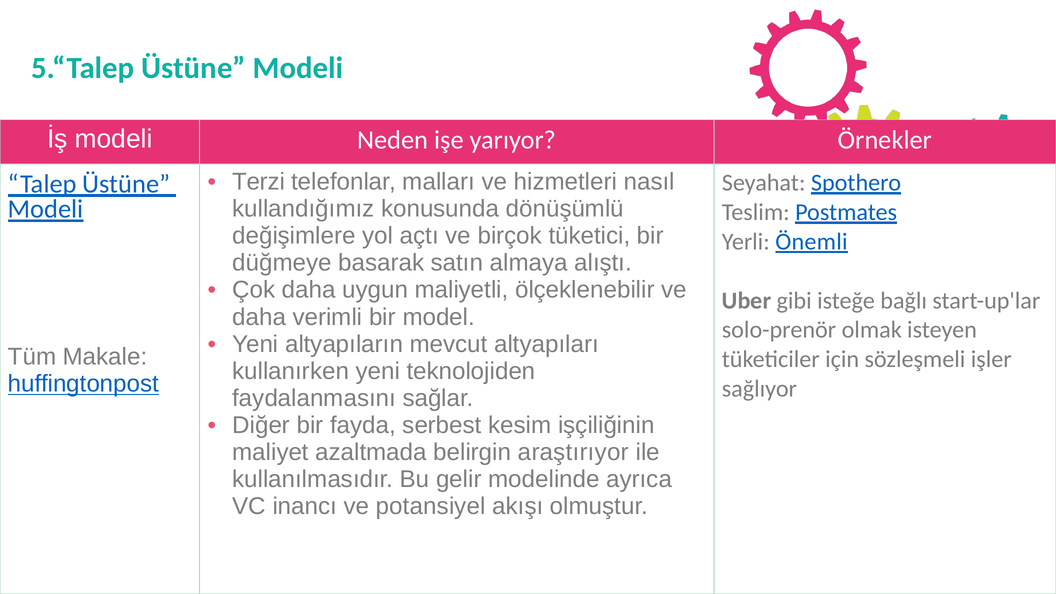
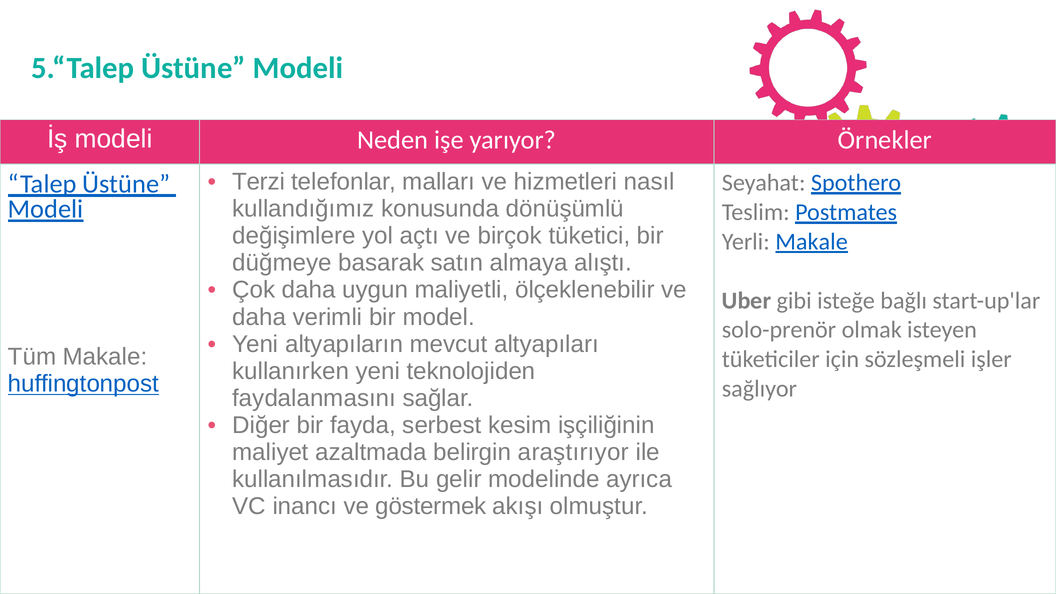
Yerli Önemli: Önemli -> Makale (812, 242)
potansiyel: potansiyel -> göstermek (431, 506)
